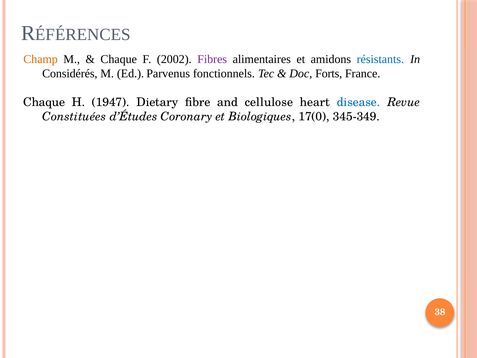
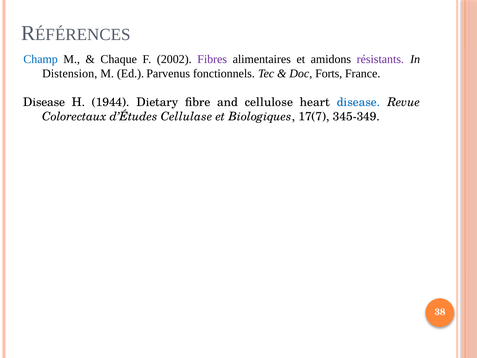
Champ colour: orange -> blue (41, 59)
résistants colour: blue -> purple (380, 59)
Considérés: Considérés -> Distension (70, 74)
Chaque: Chaque -> Disease (44, 102)
1947: 1947 -> 1944 (111, 102)
Constituées: Constituées -> Colorectaux (74, 117)
Coronary: Coronary -> Cellulase (187, 117)
17(0: 17(0 -> 17(7 (314, 117)
